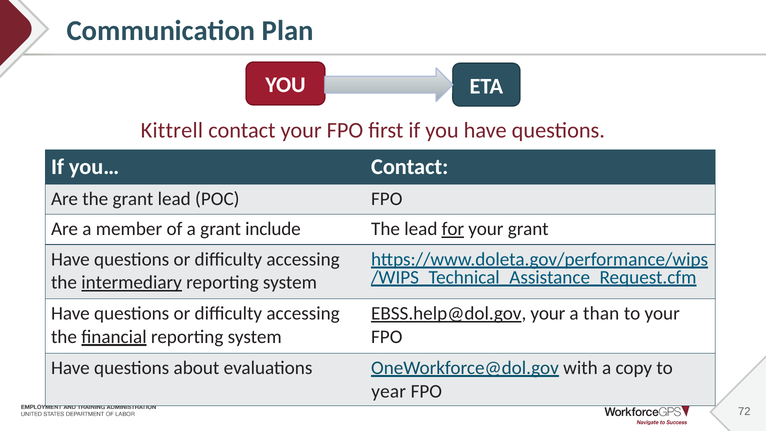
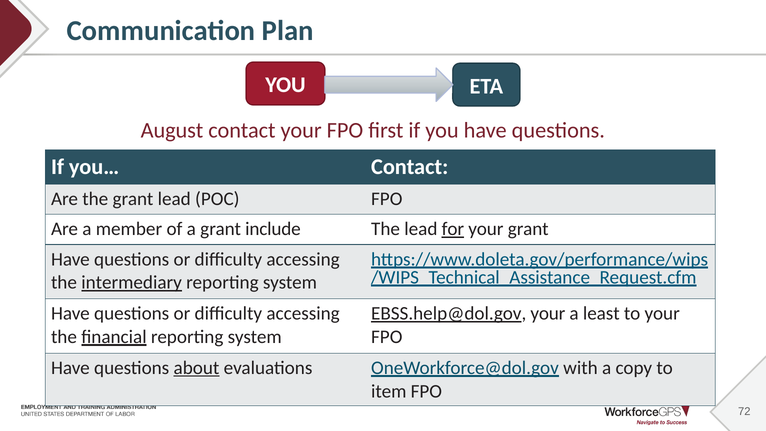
Kittrell: Kittrell -> August (172, 130)
than: than -> least (601, 313)
about underline: none -> present (196, 368)
year: year -> item (389, 391)
